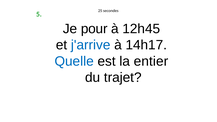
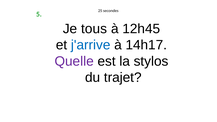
pour: pour -> tous (94, 29)
Quelle colour: blue -> purple (74, 61)
entier: entier -> stylos (151, 61)
